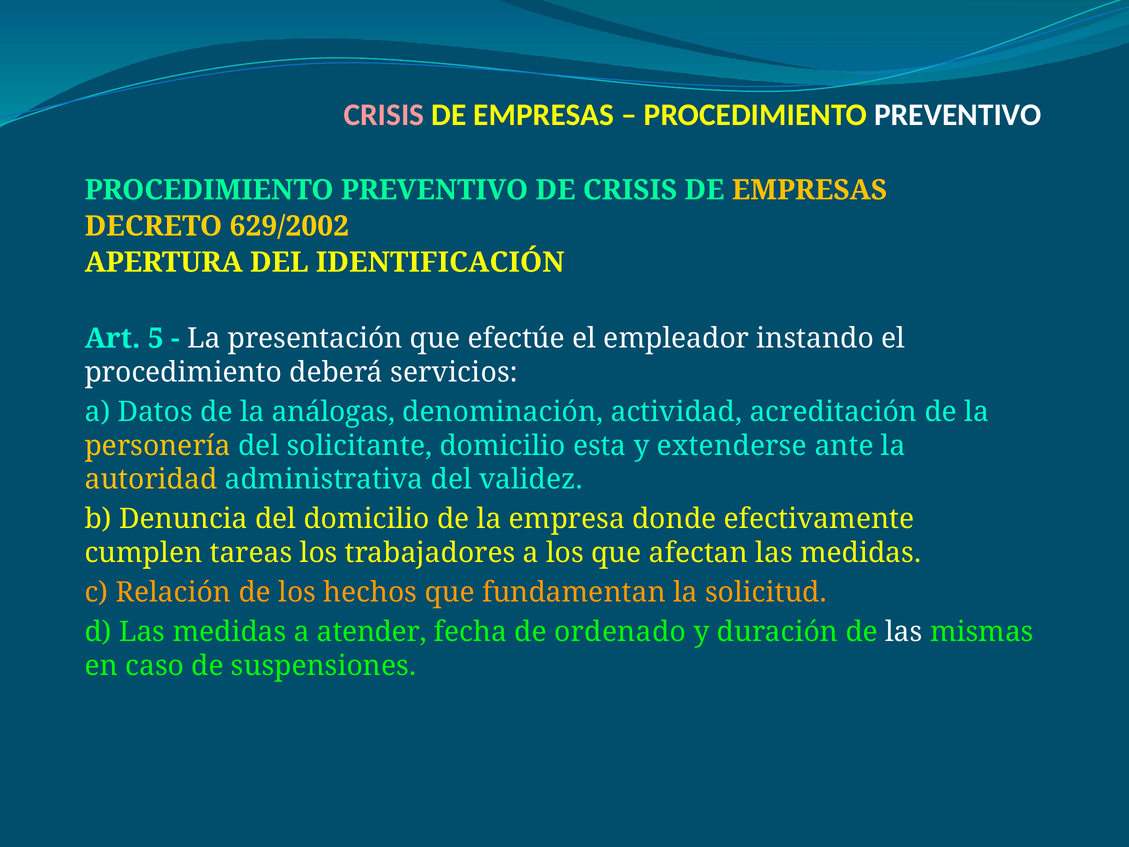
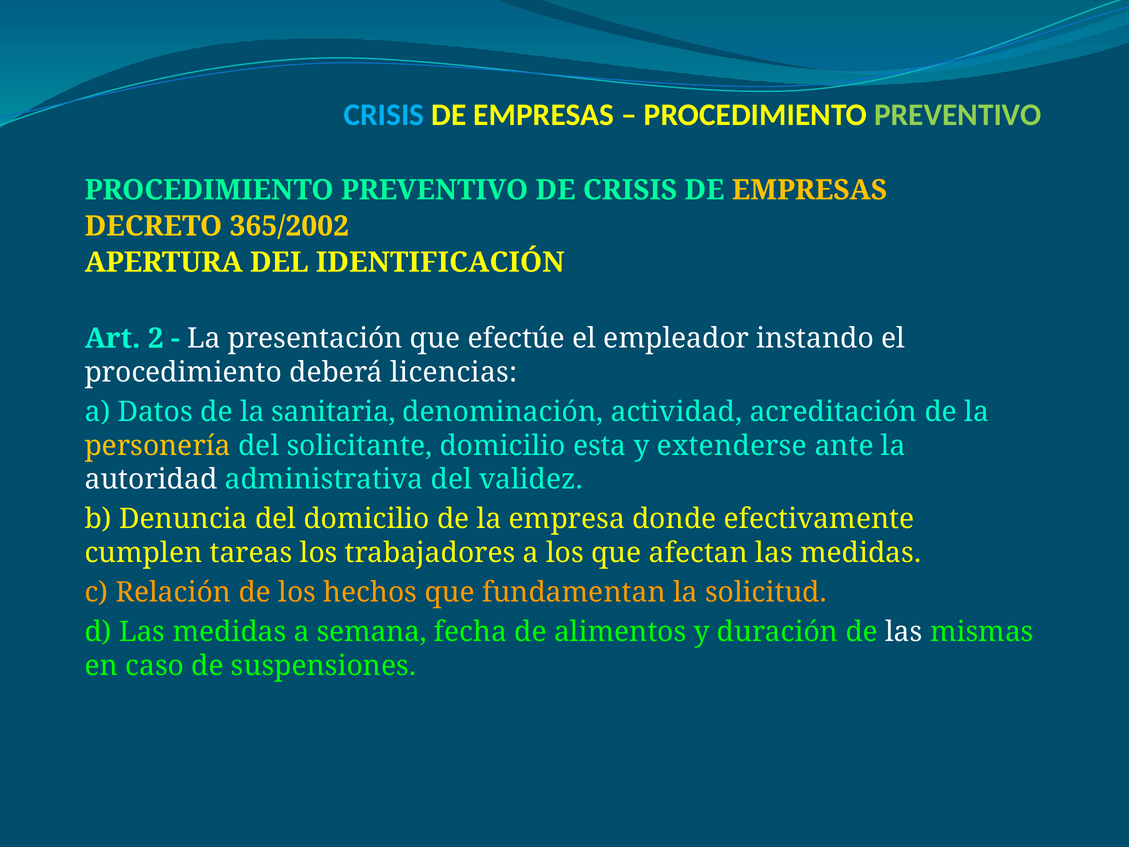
CRISIS colour: pink -> light blue (384, 115)
PREVENTIVO colour: white -> light green (958, 115)
629/2002: 629/2002 -> 365/2002 (289, 226)
5: 5 -> 2 (156, 338)
servicios: servicios -> licencias (454, 372)
análogas: análogas -> sanitaria (334, 412)
autoridad colour: yellow -> white (151, 479)
atender: atender -> semana (372, 632)
ordenado: ordenado -> alimentos (620, 632)
